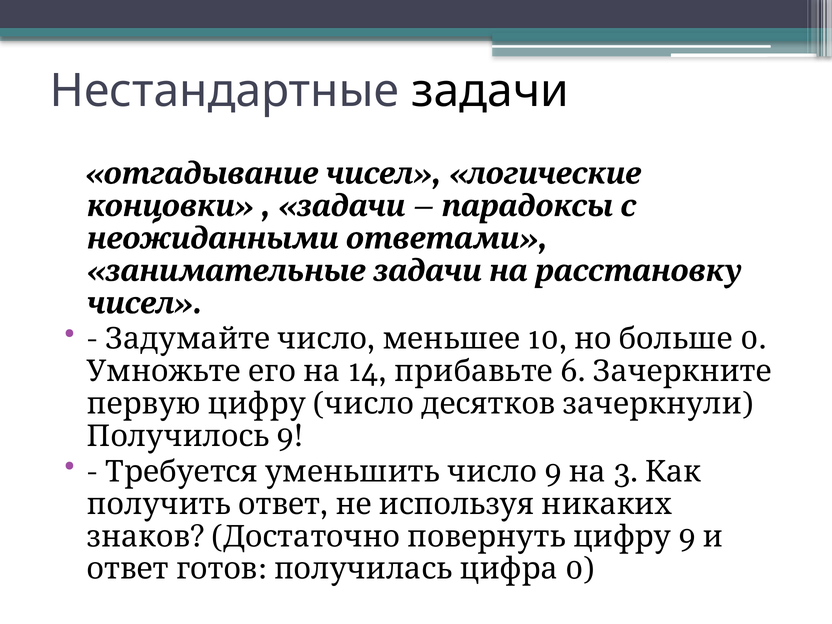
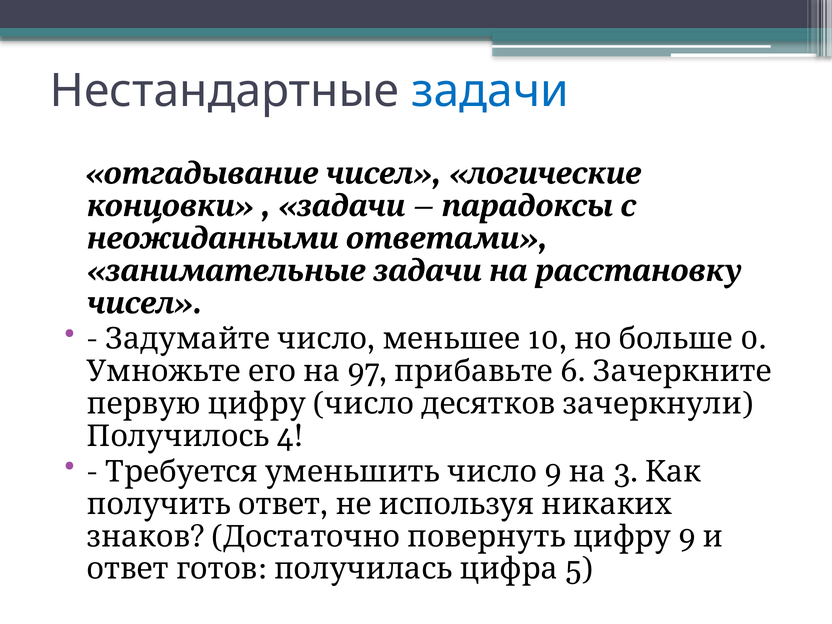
задачи colour: black -> blue (490, 91)
14: 14 -> 97 (368, 371)
9: 9 -> 4 (290, 436)
0: 0 -> 5 (579, 569)
